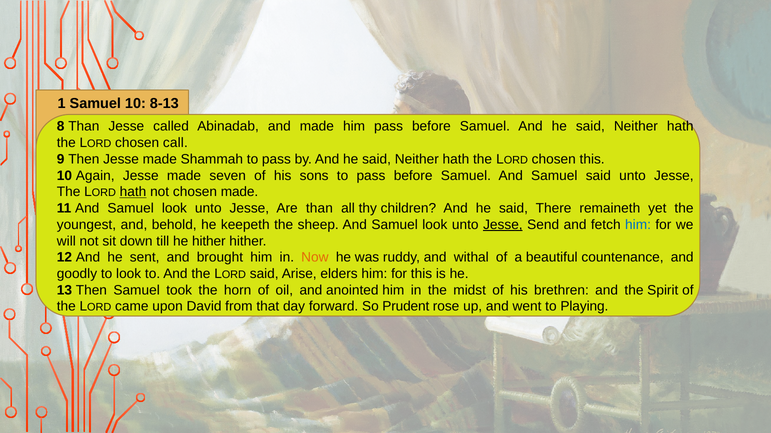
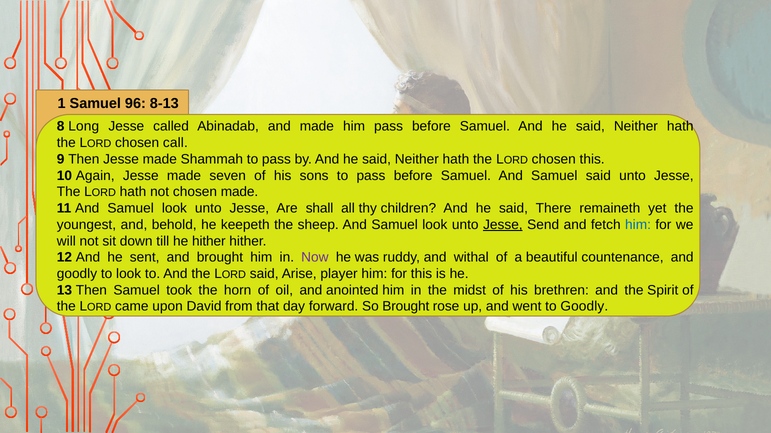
Samuel 10: 10 -> 96 (135, 104)
8 Than: Than -> Long (84, 127)
hath underline: present -> none (133, 192)
Are than: than -> shall (320, 209)
Now colour: orange -> purple (315, 258)
elders: elders -> player (339, 274)
So Prudent: Prudent -> Brought (406, 307)
to Playing: Playing -> Goodly (584, 307)
